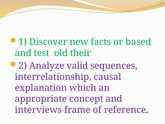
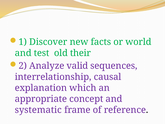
based: based -> world (138, 42)
interviews: interviews -> systematic (38, 110)
